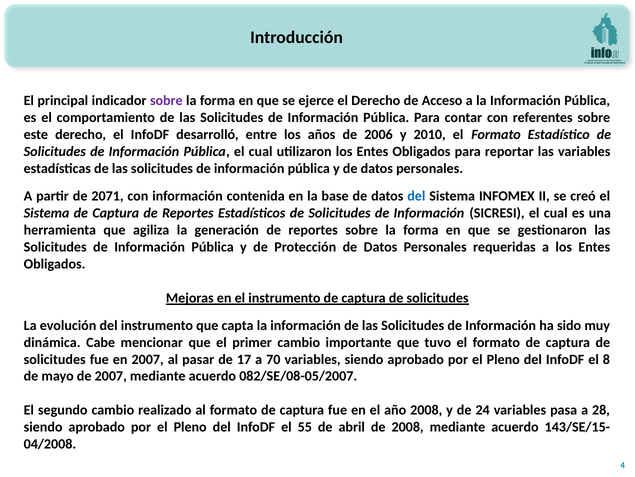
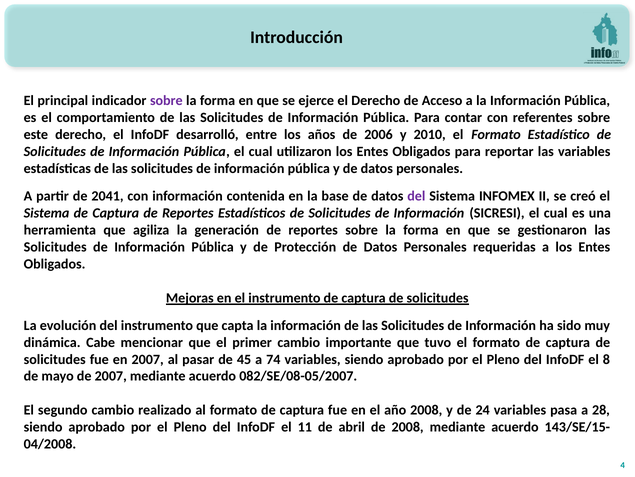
2071: 2071 -> 2041 (107, 196)
del colour: blue -> purple (416, 196)
17: 17 -> 45 (244, 359)
70: 70 -> 74 (273, 359)
55: 55 -> 11 (305, 426)
